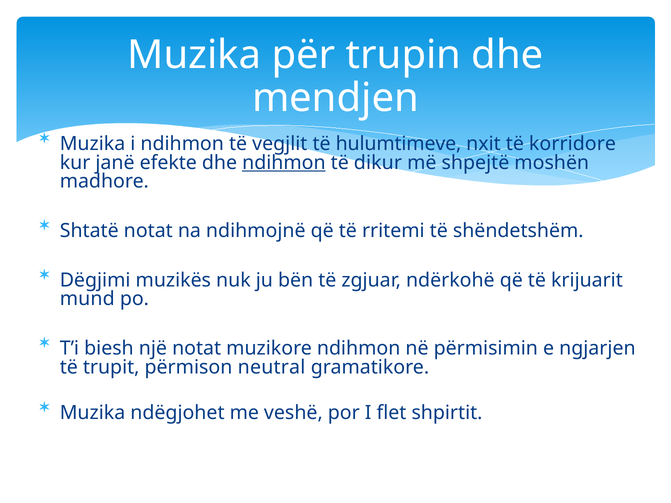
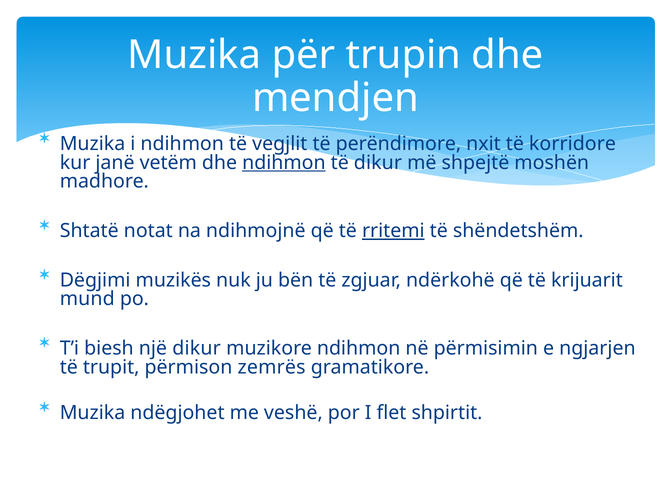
hulumtimeve: hulumtimeve -> perëndimore (398, 144)
efekte: efekte -> vetëm (168, 163)
rritemi underline: none -> present (393, 231)
një notat: notat -> dikur (197, 349)
neutral: neutral -> zemrës (272, 367)
